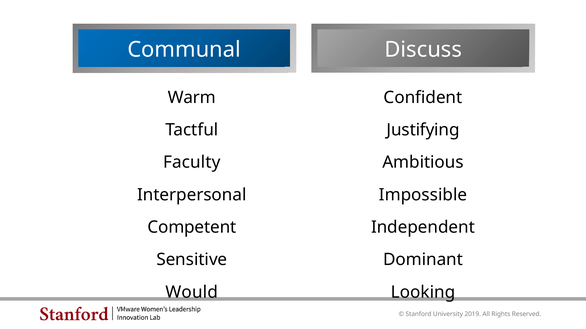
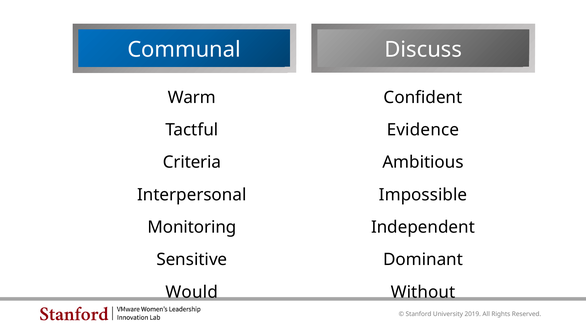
Justifying: Justifying -> Evidence (423, 130)
Faculty: Faculty -> Criteria (192, 163)
Competent: Competent -> Monitoring (192, 228)
Looking: Looking -> Without (423, 293)
